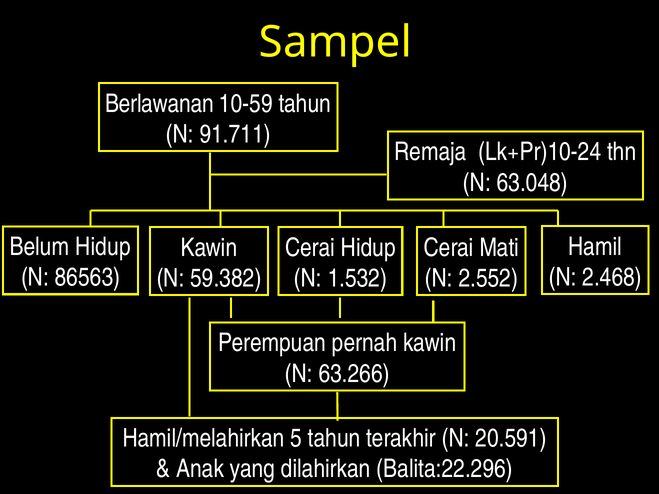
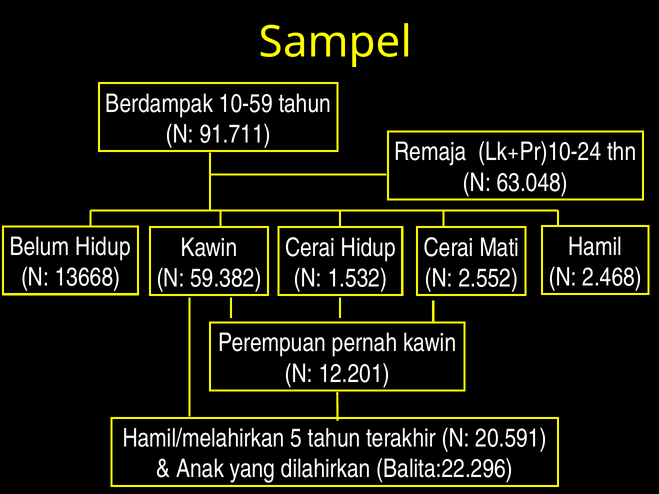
Berlawanan: Berlawanan -> Berdampak (159, 104)
86563: 86563 -> 13668 (88, 278)
63.266: 63.266 -> 12.201 (354, 374)
